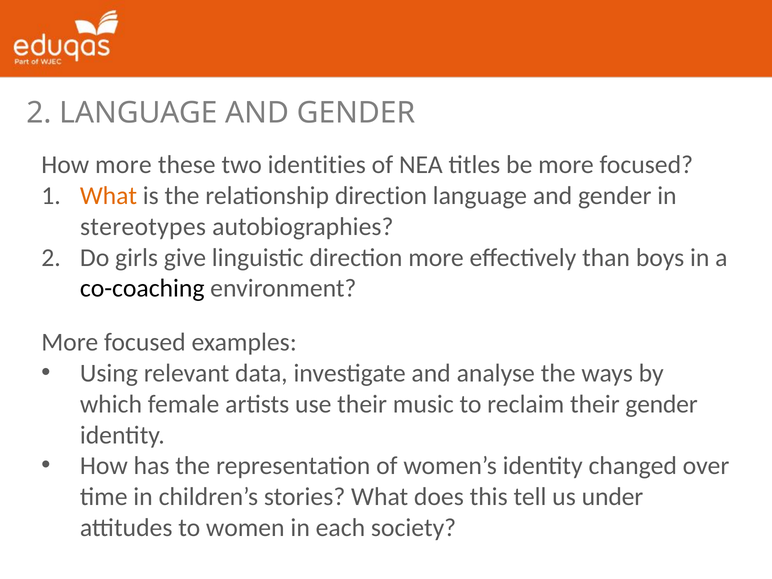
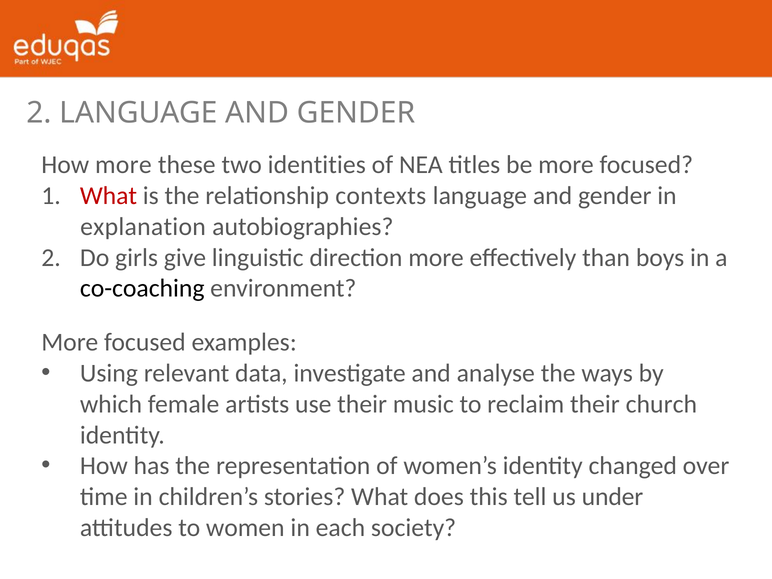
What colour: orange -> red (108, 196)
relationship direction: direction -> contexts (381, 196)
stereotypes: stereotypes -> explanation (143, 227)
their gender: gender -> church (661, 404)
